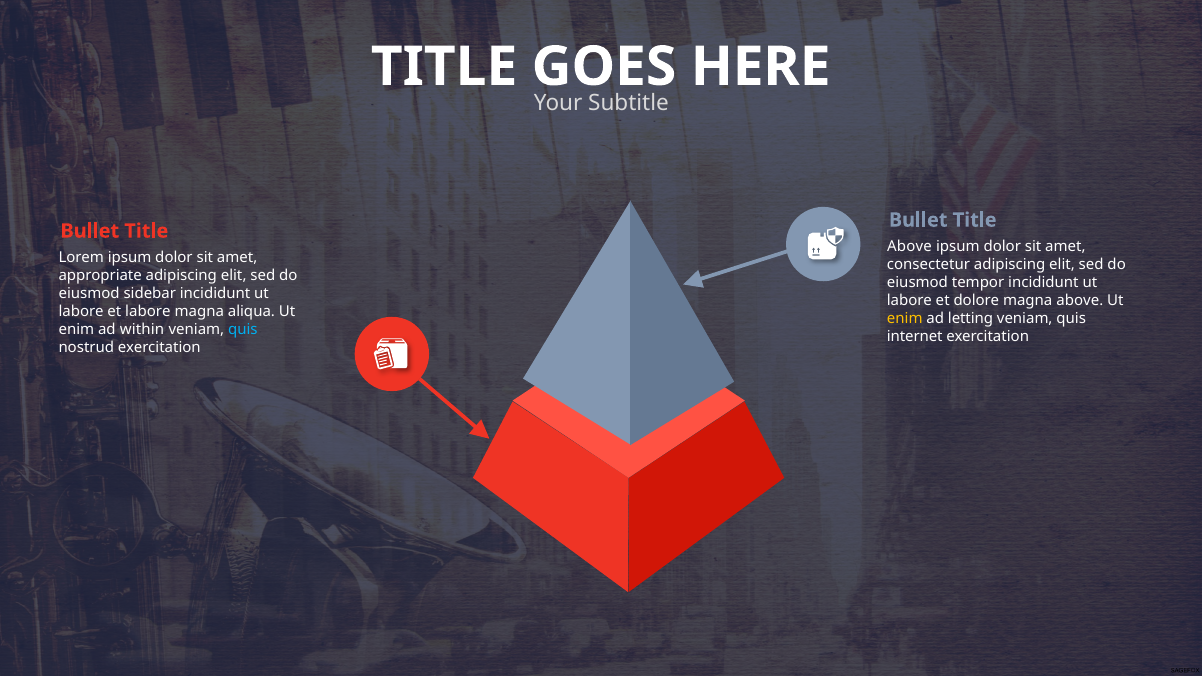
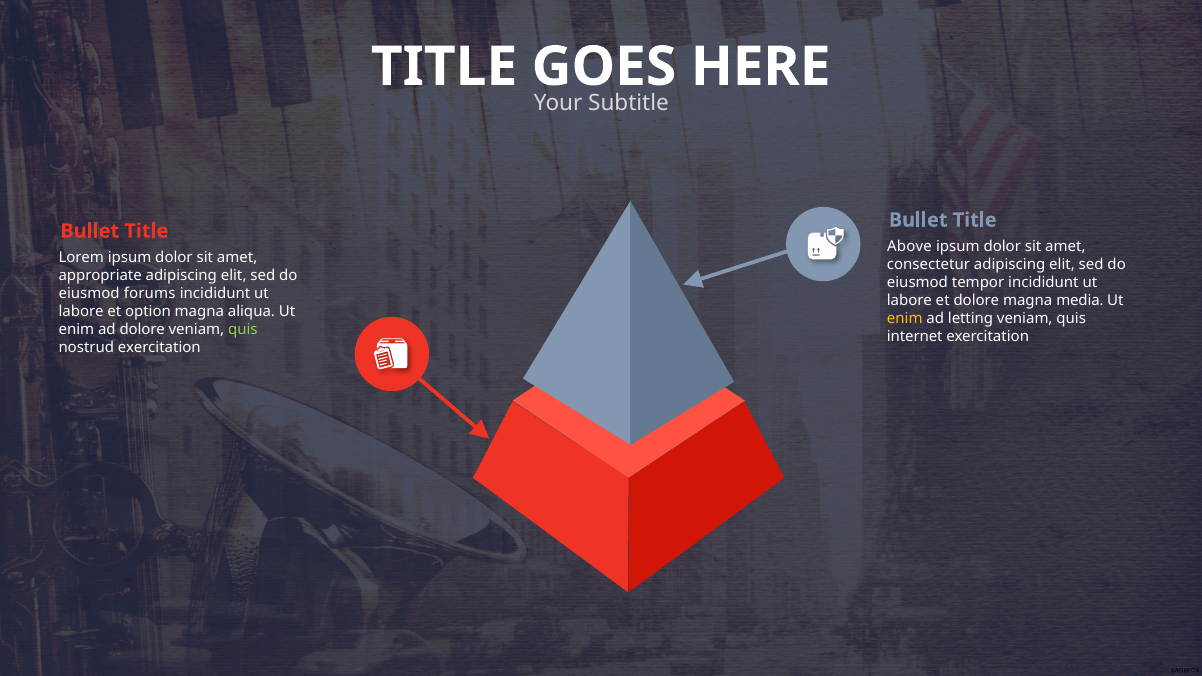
sidebar: sidebar -> forums (150, 293)
magna above: above -> media (1080, 300)
et labore: labore -> option (148, 311)
ad within: within -> dolore (142, 329)
quis colour: light blue -> light green (243, 329)
